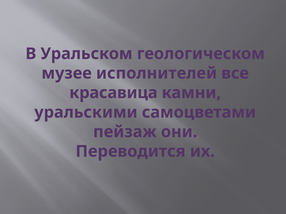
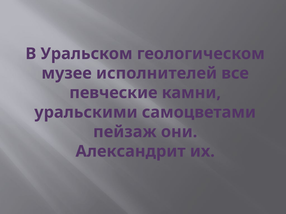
красавица: красавица -> певческие (113, 93)
Переводится: Переводится -> Александрит (131, 152)
